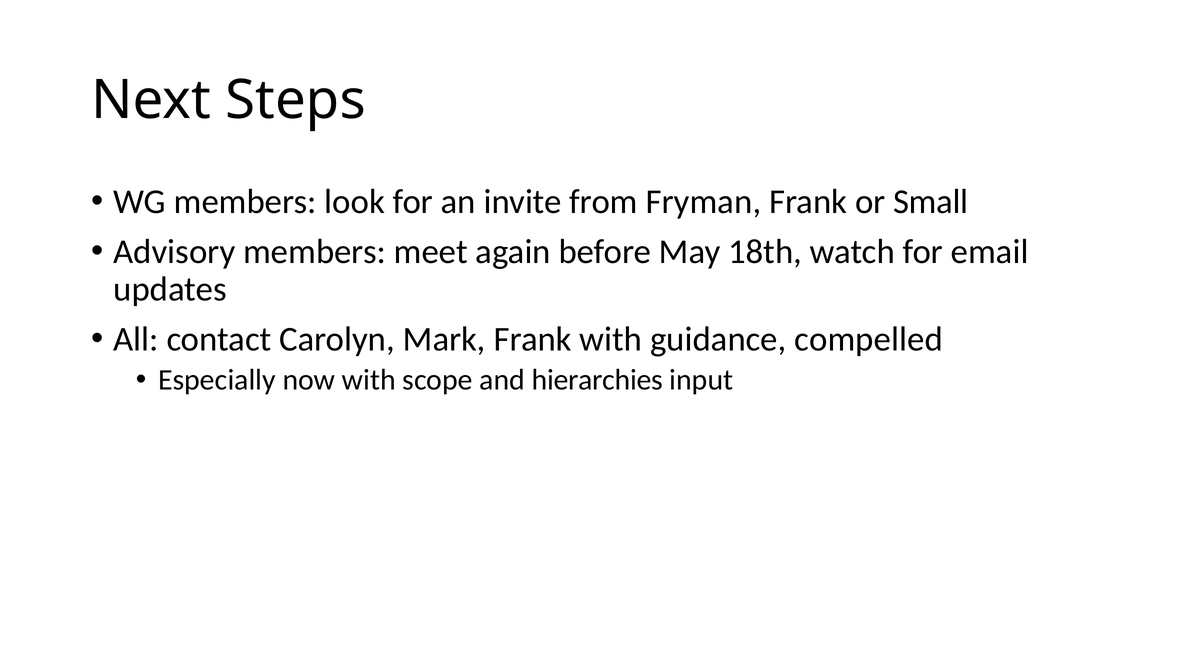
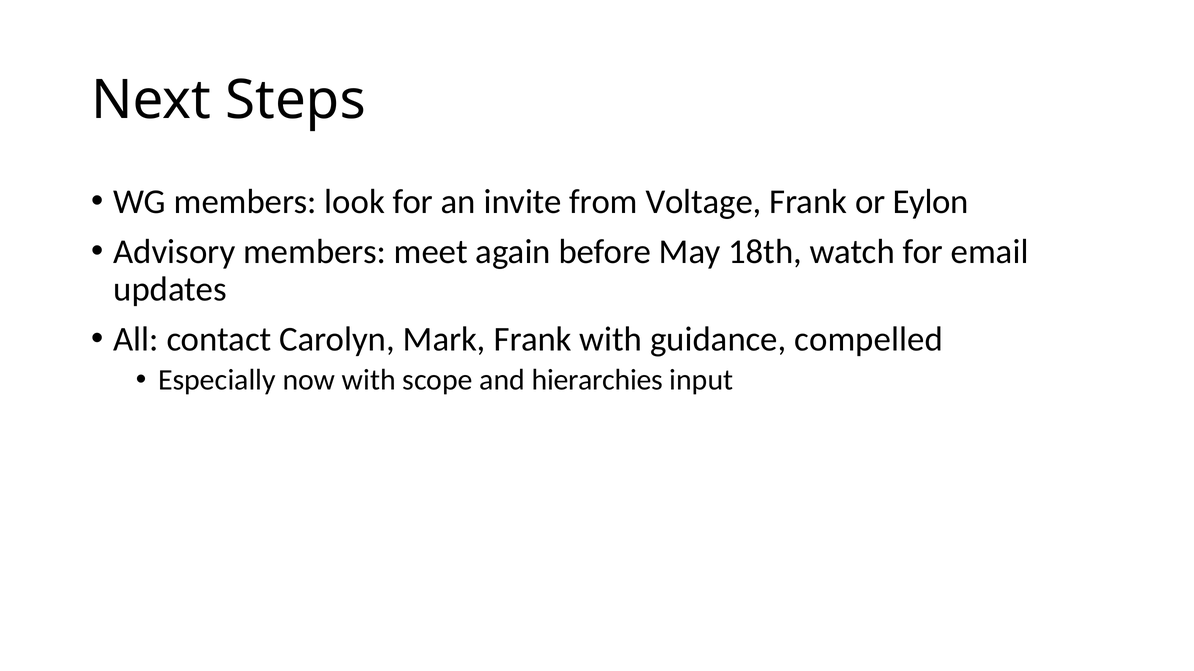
Fryman: Fryman -> Voltage (704, 202)
Small: Small -> Eylon (931, 202)
